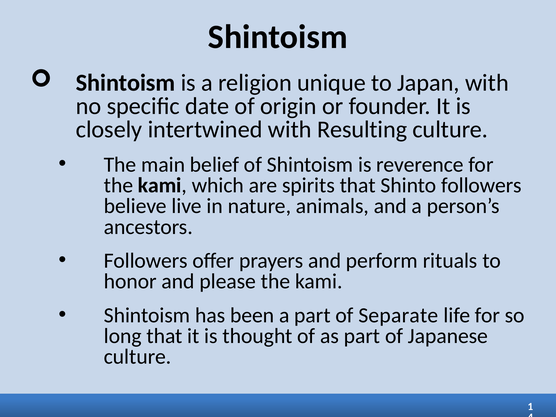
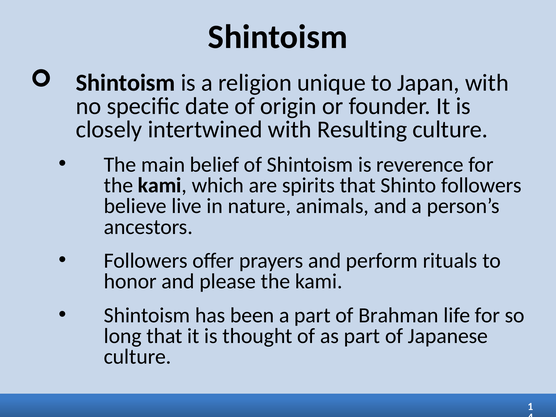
Separate: Separate -> Brahman (398, 315)
